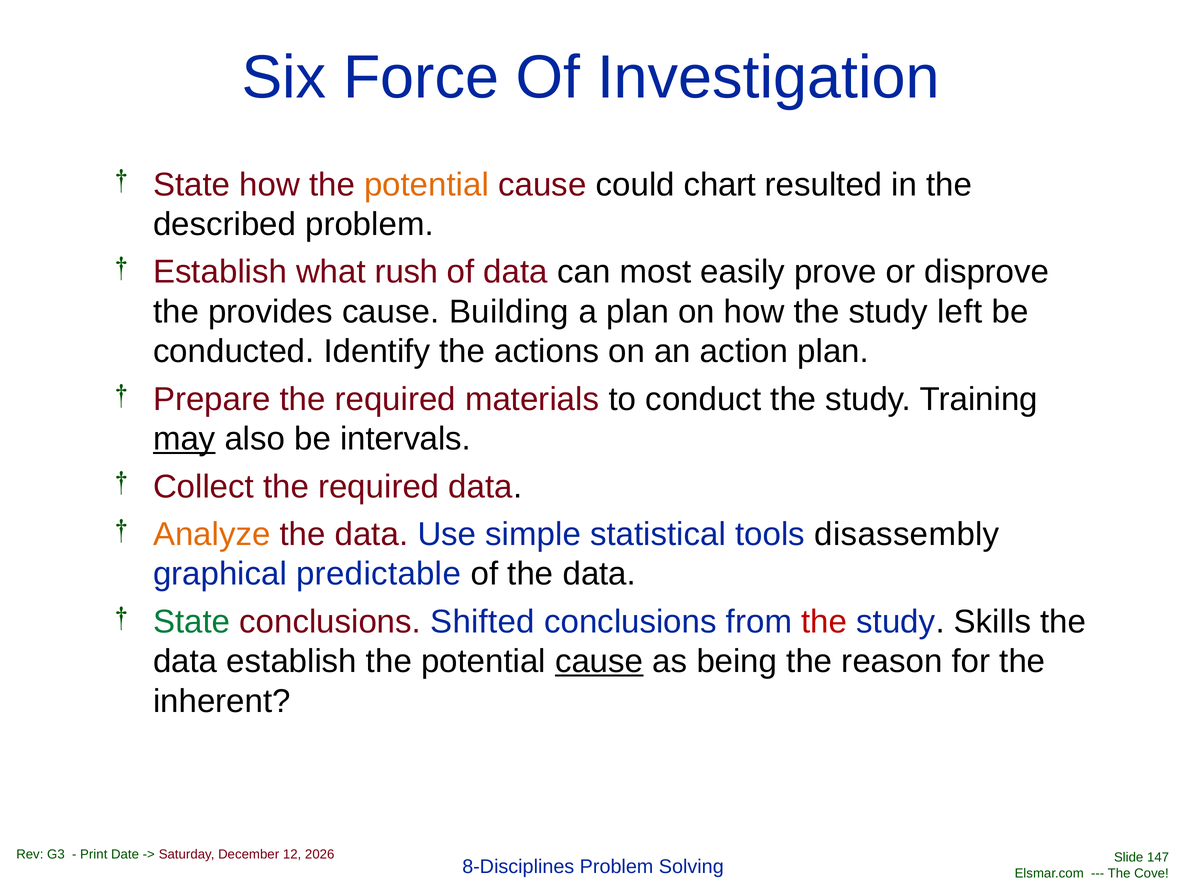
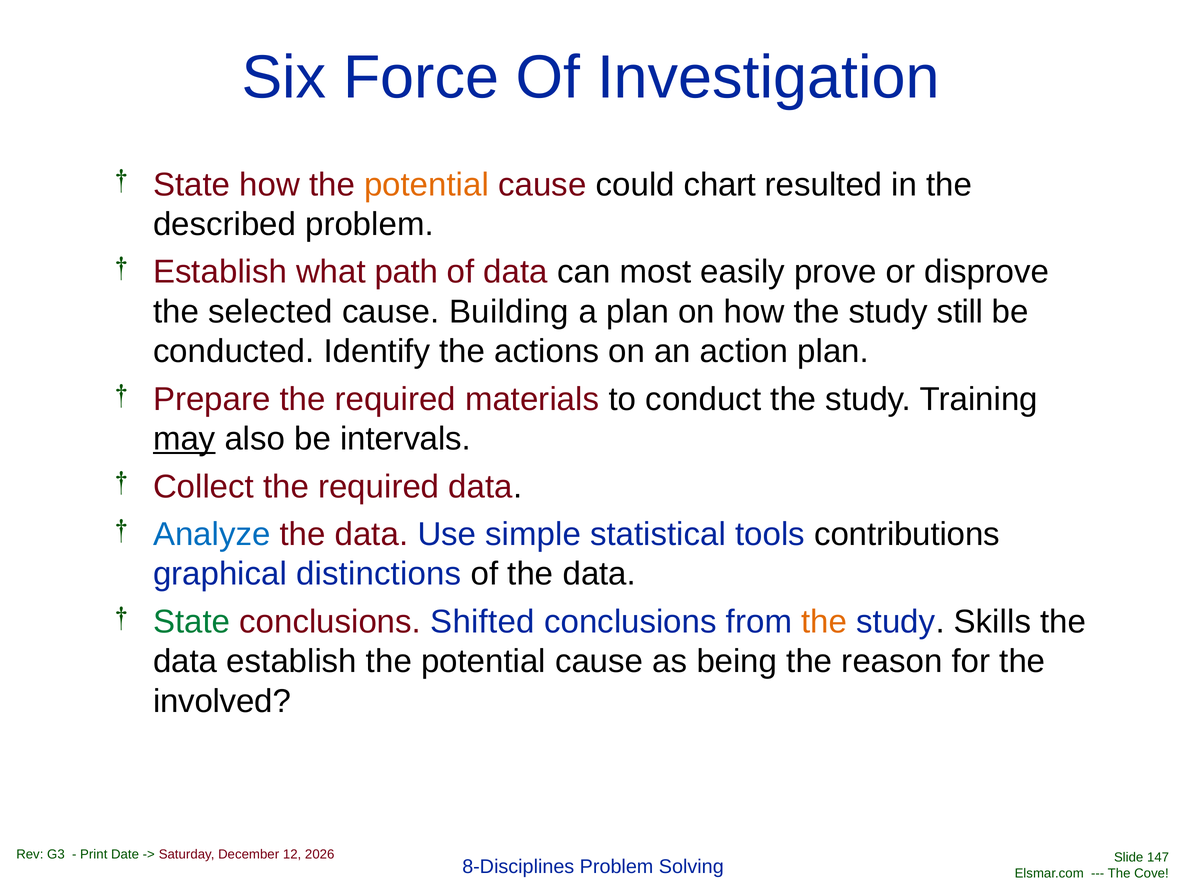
rush: rush -> path (406, 272)
provides: provides -> selected (270, 312)
left: left -> still (960, 312)
Analyze colour: orange -> blue (212, 534)
disassembly: disassembly -> contributions (907, 534)
predictable: predictable -> distinctions (379, 574)
the colour: red -> orange (824, 622)
cause underline: present -> none (599, 662)
inherent: inherent -> involved (222, 701)
